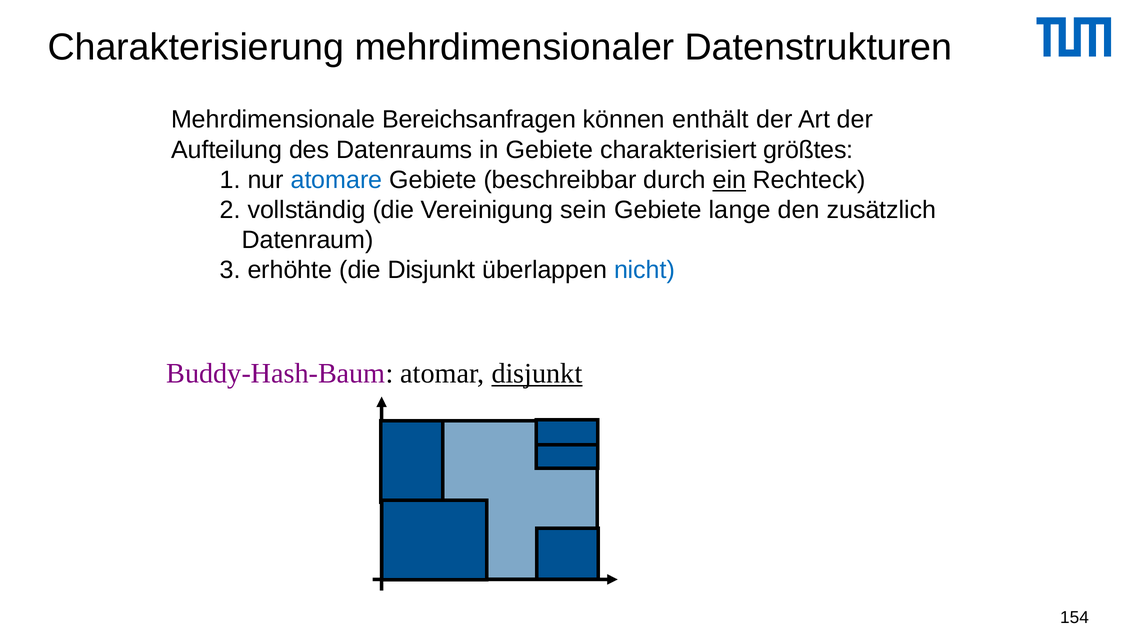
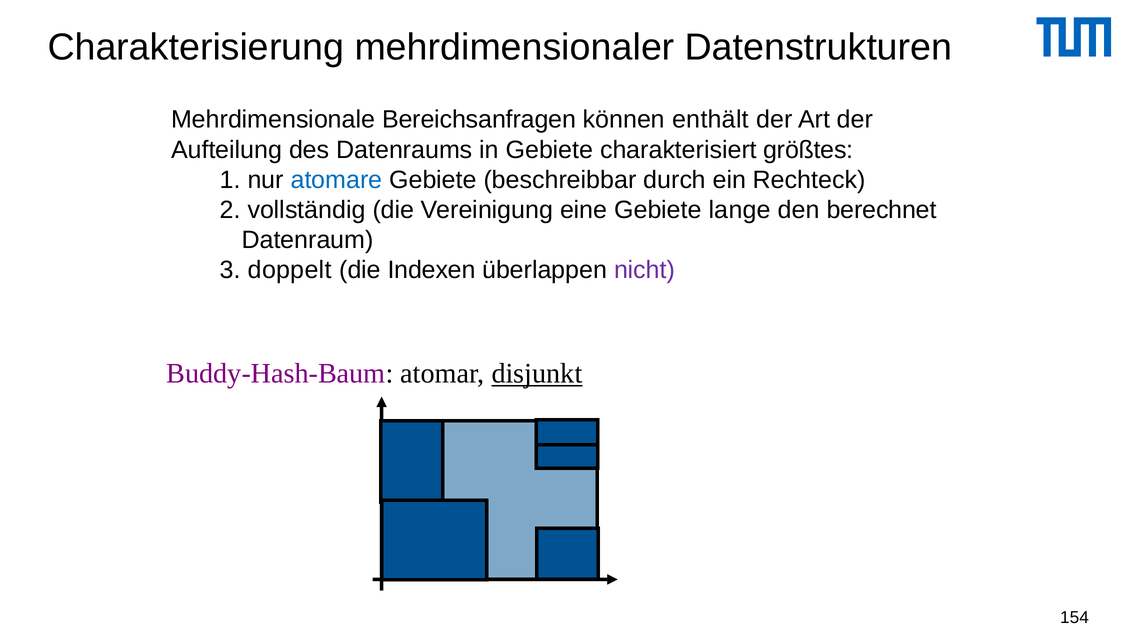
ein underline: present -> none (729, 180)
sein: sein -> eine (584, 210)
zusätzlich: zusätzlich -> berechnet (882, 210)
erhöhte: erhöhte -> doppelt (290, 270)
die Disjunkt: Disjunkt -> Indexen (432, 270)
nicht colour: blue -> purple (645, 270)
